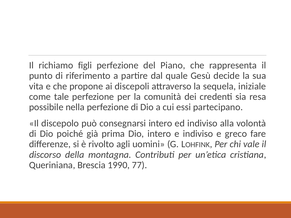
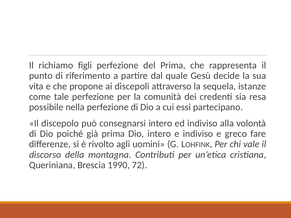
del Piano: Piano -> Prima (173, 65)
iniziale: iniziale -> istanze (252, 86)
77: 77 -> 72 (140, 165)
